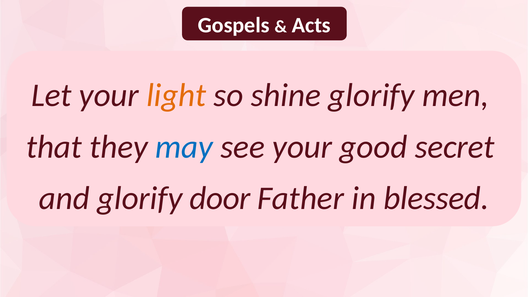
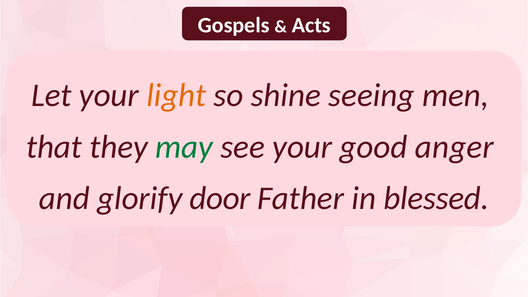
shine glorify: glorify -> seeing (371, 95)
may colour: blue -> green (184, 147)
secret: secret -> anger (454, 147)
